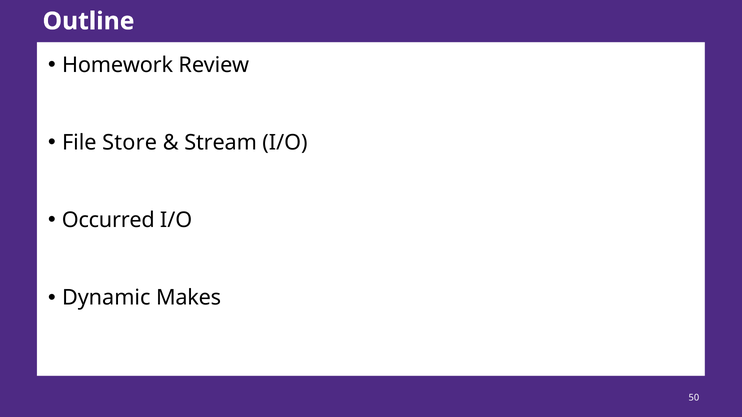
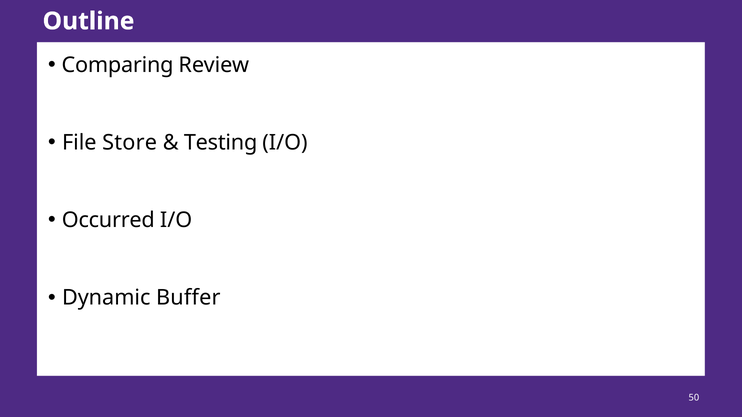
Homework: Homework -> Comparing (118, 65)
Stream: Stream -> Testing (221, 143)
Makes: Makes -> Buffer (188, 298)
